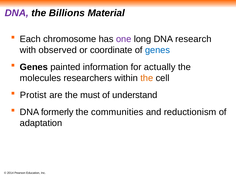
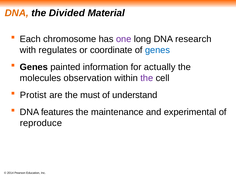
DNA colour: purple -> orange (17, 13)
Billions: Billions -> Divided (67, 13)
observed: observed -> regulates (58, 50)
researchers: researchers -> observation (88, 78)
the colour: orange -> purple (147, 78)
formerly: formerly -> features (57, 112)
communities: communities -> maintenance (117, 112)
reductionism: reductionism -> experimental (190, 112)
adaptation: adaptation -> reproduce (41, 123)
